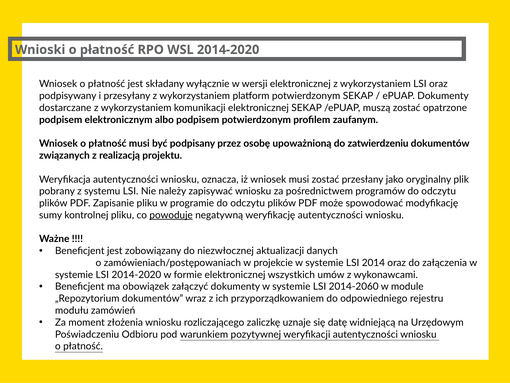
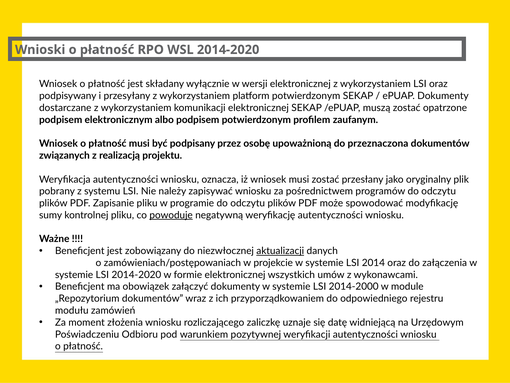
zatwierdzeniu: zatwierdzeniu -> przeznaczona (378, 143)
aktualizacji underline: none -> present (280, 251)
2014-2060: 2014-2060 -> 2014-2000 (354, 286)
